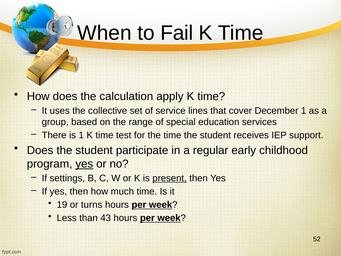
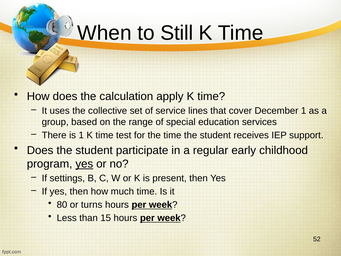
Fail: Fail -> Still (177, 33)
present underline: present -> none (170, 178)
19: 19 -> 80 (62, 205)
43: 43 -> 15 (106, 218)
